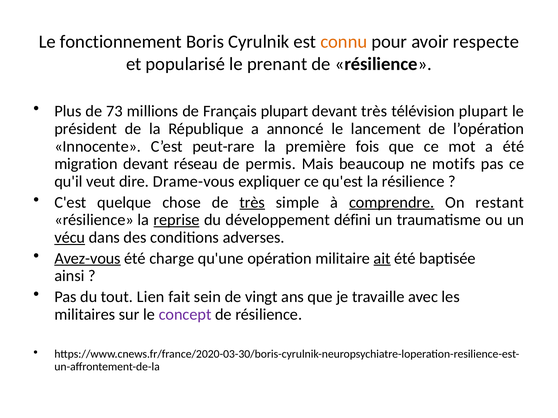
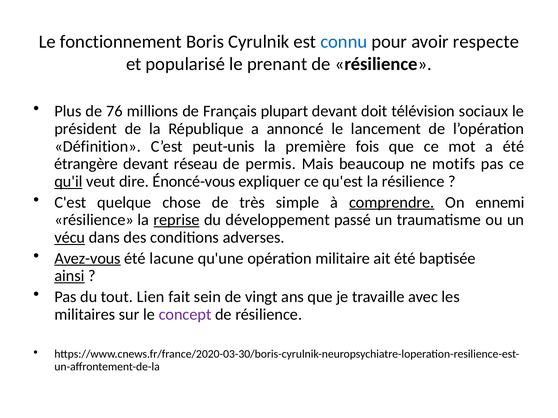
connu colour: orange -> blue (344, 42)
73: 73 -> 76 (115, 111)
devant très: très -> doit (374, 111)
télévision plupart: plupart -> sociaux (484, 111)
Innocente: Innocente -> Définition (98, 146)
peut-rare: peut-rare -> peut-unis (223, 146)
migration: migration -> étrangère (86, 164)
qu'il underline: none -> present (68, 182)
Drame-vous: Drame-vous -> Énoncé-vous (194, 182)
très underline: present -> none (252, 203)
restant: restant -> ennemi (500, 203)
défini: défini -> passé (353, 220)
charge: charge -> lacune (172, 259)
ait underline: present -> none (382, 259)
ainsi underline: none -> present (69, 276)
